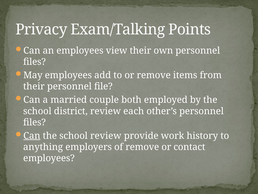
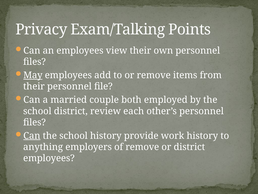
May underline: none -> present (33, 75)
school review: review -> history (106, 135)
or contact: contact -> district (189, 147)
